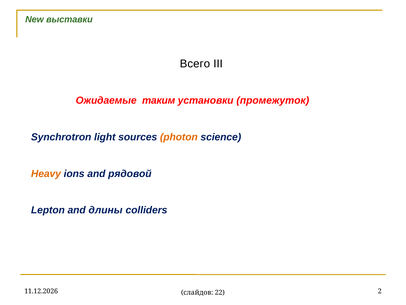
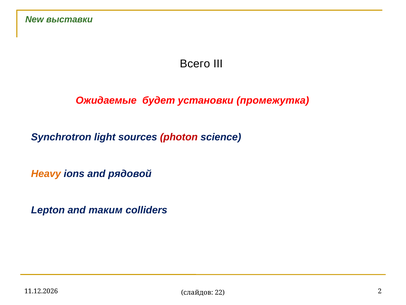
таким: таким -> будет (159, 100)
промежуток: промежуток -> промежутка (273, 100)
photon colour: orange -> red (179, 137)
длины: длины -> таким (106, 210)
